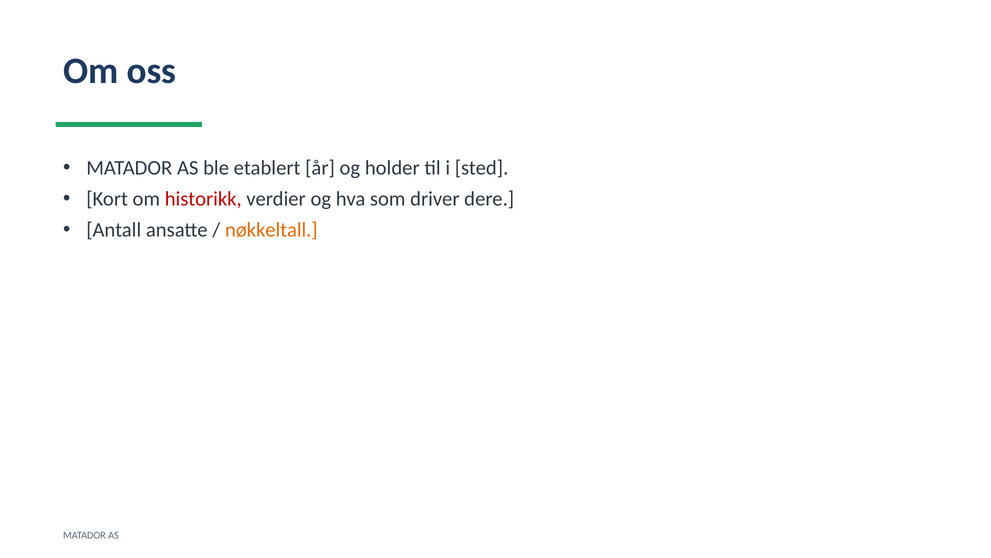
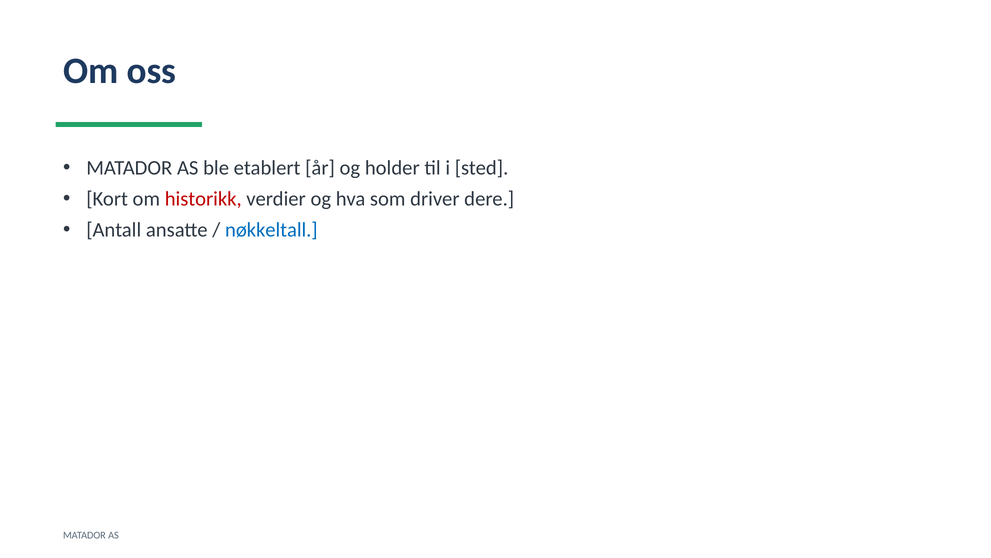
nøkkeltall colour: orange -> blue (271, 230)
